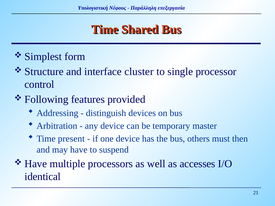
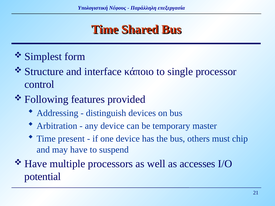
cluster: cluster -> κάποιο (139, 72)
then: then -> chip (240, 139)
identical: identical -> potential (43, 177)
